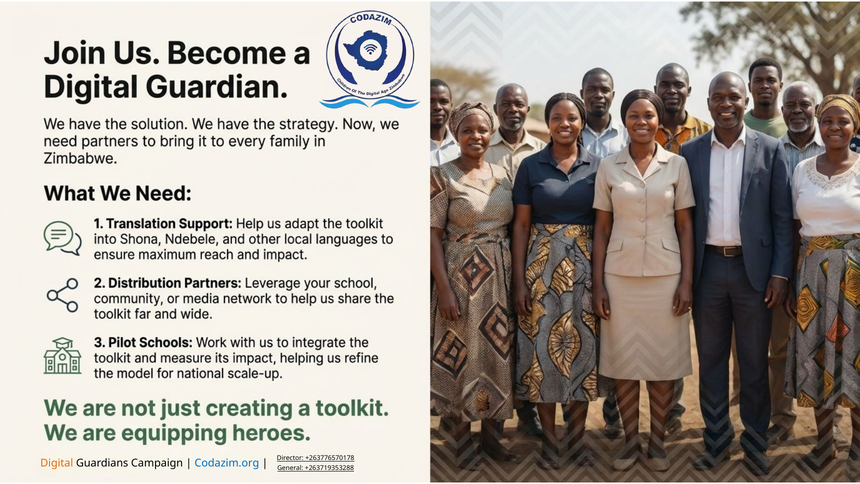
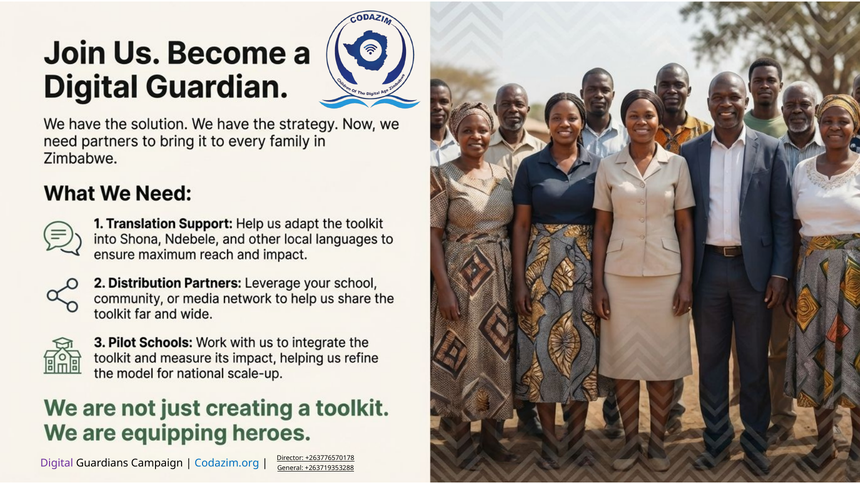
Digital colour: orange -> purple (57, 463)
